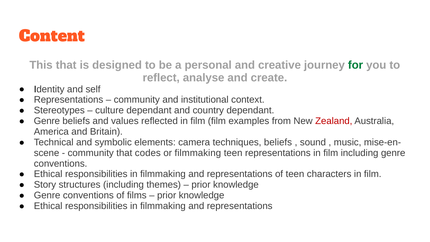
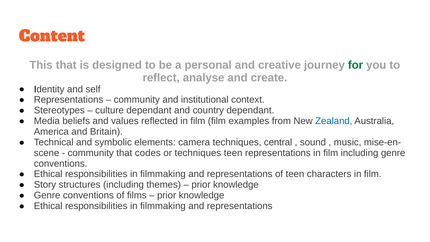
Genre: Genre -> Media (47, 121)
Zealand colour: red -> blue (334, 121)
techniques beliefs: beliefs -> central (278, 142)
or filmmaking: filmmaking -> techniques (198, 153)
